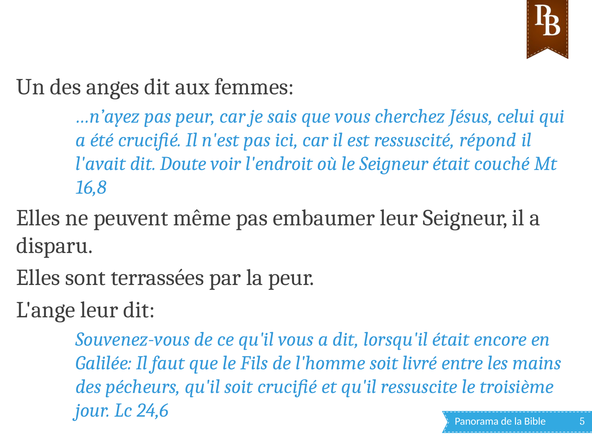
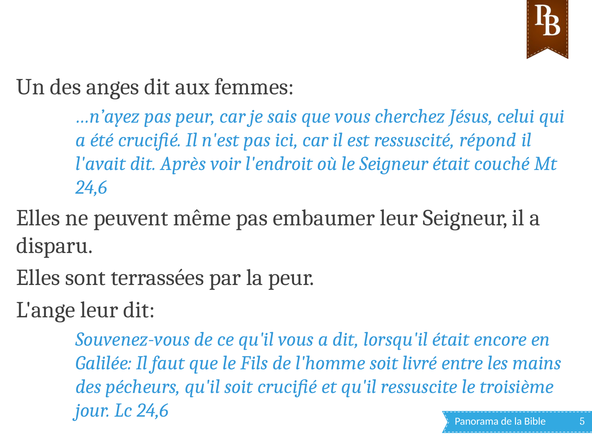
Doute: Doute -> Après (183, 164)
16,8: 16,8 -> 24,6 (91, 187)
